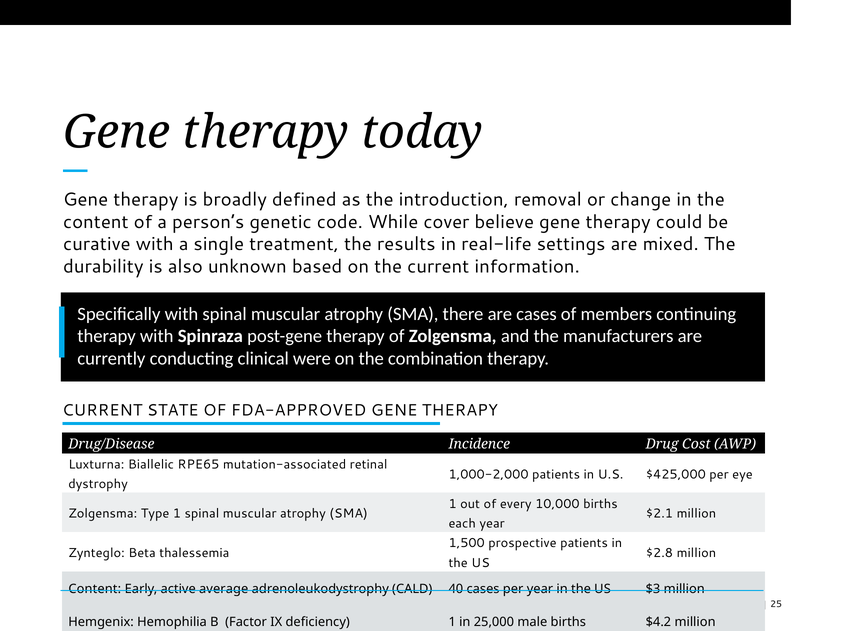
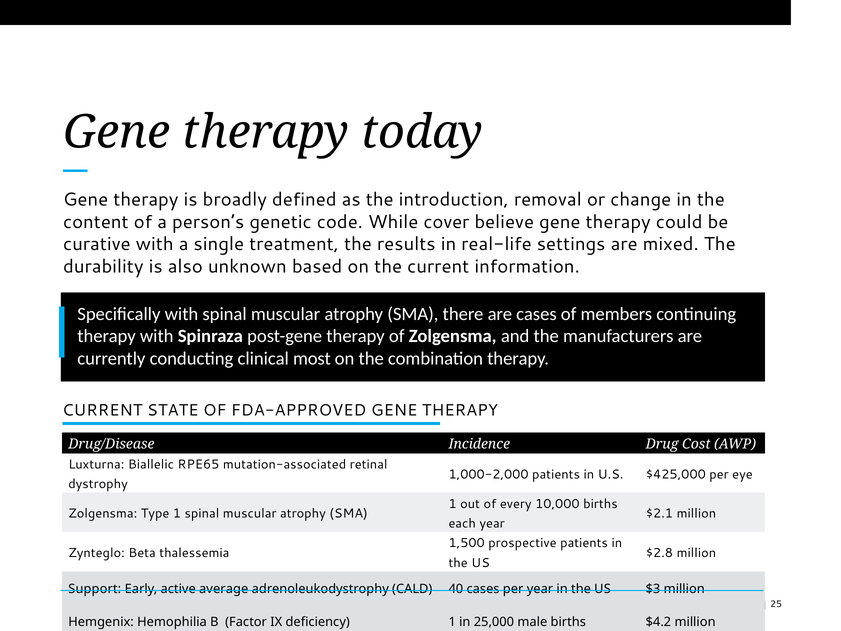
were: were -> most (312, 359)
Content: Content -> Support (95, 589)
